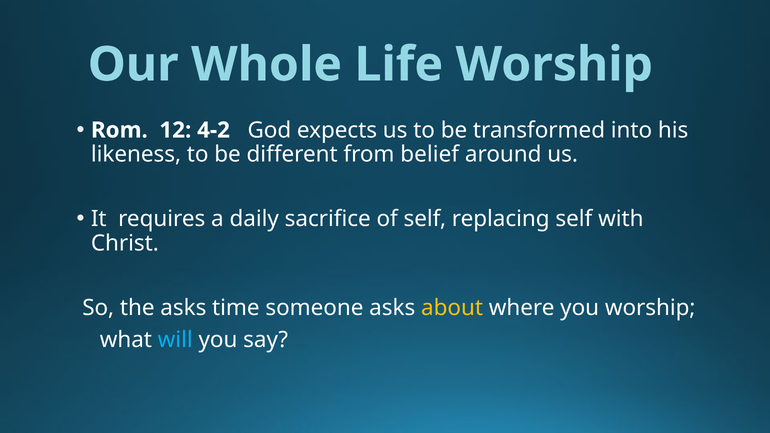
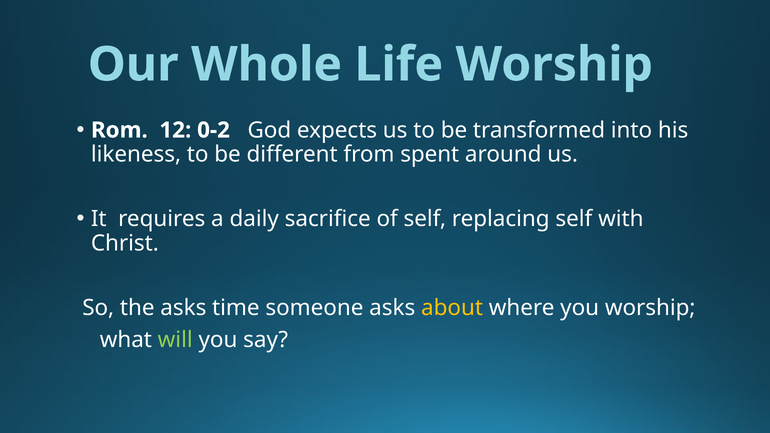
4-2: 4-2 -> 0-2 (214, 130)
belief: belief -> spent (430, 154)
will colour: light blue -> light green (175, 340)
